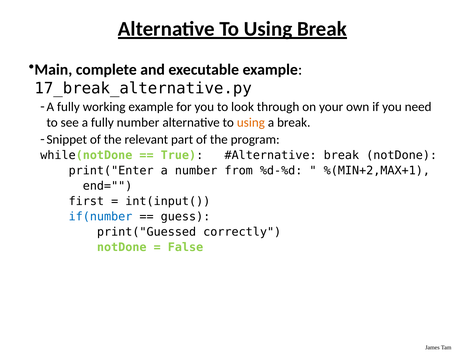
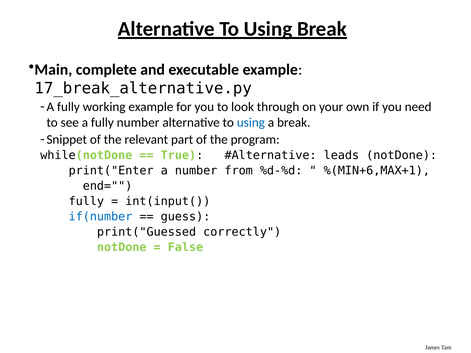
using colour: orange -> blue (251, 123)
break: break -> leads (341, 156)
%(MIN+2,MAX+1: %(MIN+2,MAX+1 -> %(MIN+6,MAX+1 (377, 171)
first: first -> fully (86, 201)
